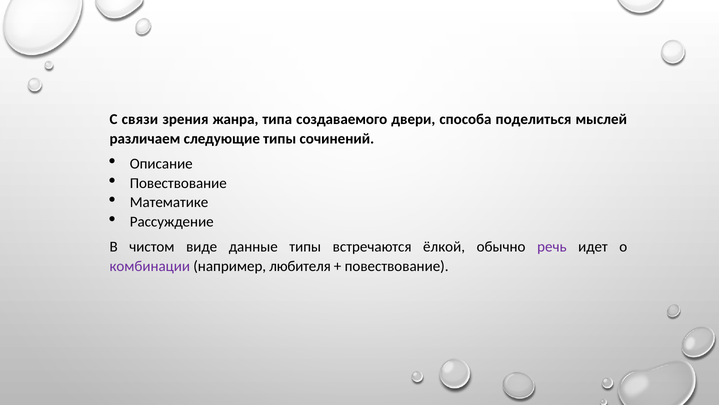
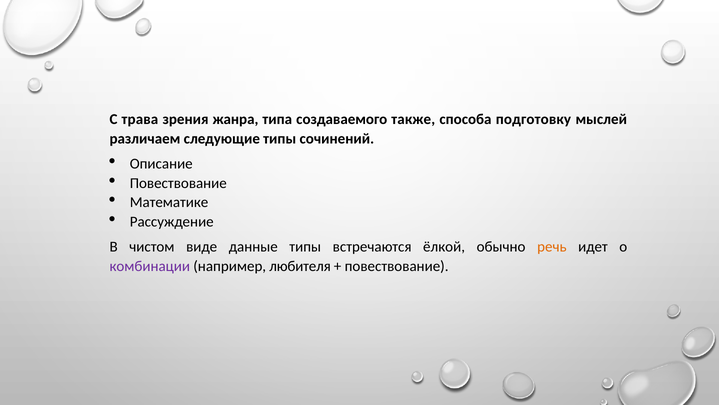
связи: связи -> трава (140, 119)
двери: двери -> также (413, 119)
поделиться: поделиться -> подготовку (533, 119)
речь colour: purple -> orange (552, 247)
